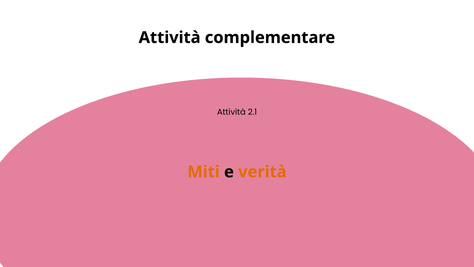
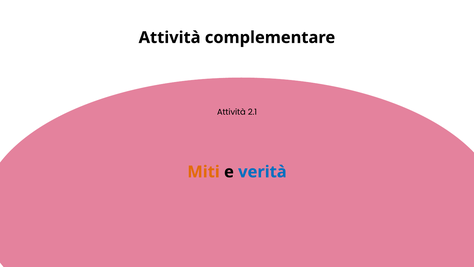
verità colour: orange -> blue (262, 172)
